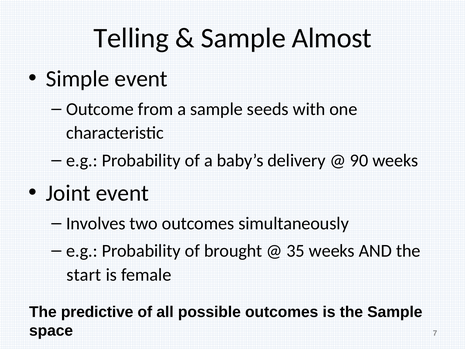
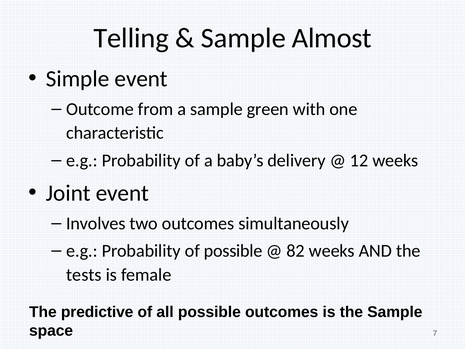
seeds: seeds -> green (268, 109)
90: 90 -> 12 (359, 160)
of brought: brought -> possible (233, 251)
35: 35 -> 82 (296, 251)
start: start -> tests (84, 275)
